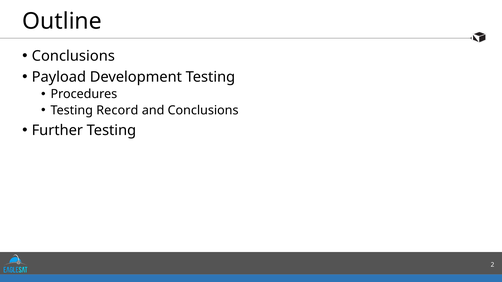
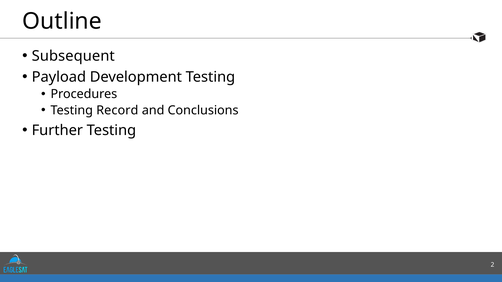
Conclusions: Conclusions -> Subsequent (73, 56)
